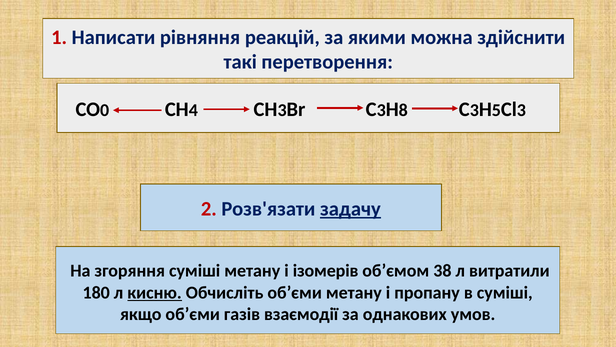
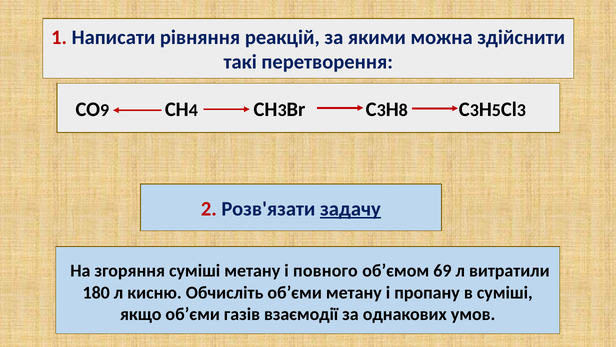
0: 0 -> 9 (105, 110)
ізомерів: ізомерів -> повного (325, 270)
38: 38 -> 69 (442, 270)
кисню underline: present -> none (155, 293)
